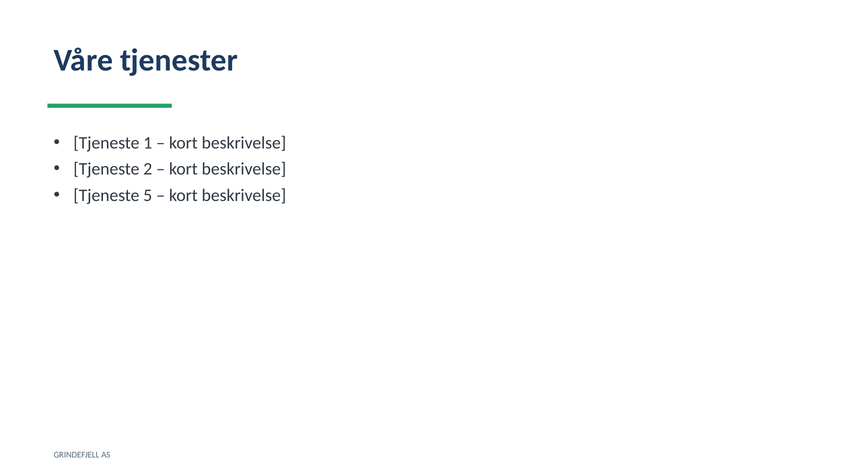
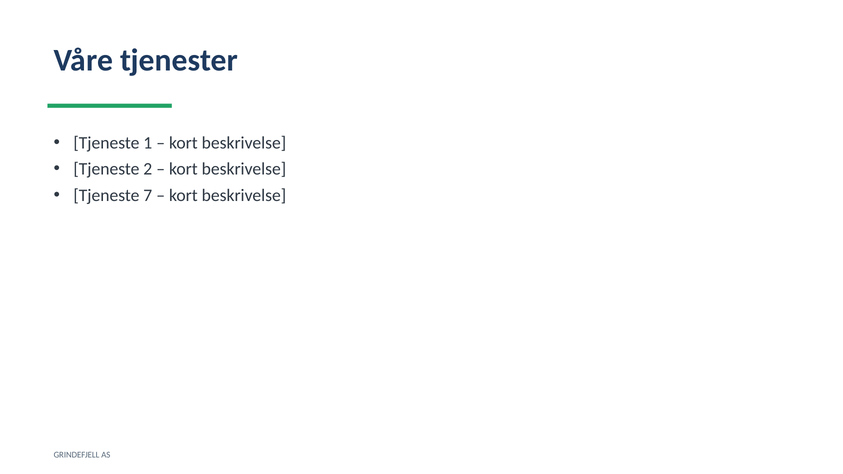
5: 5 -> 7 (148, 195)
